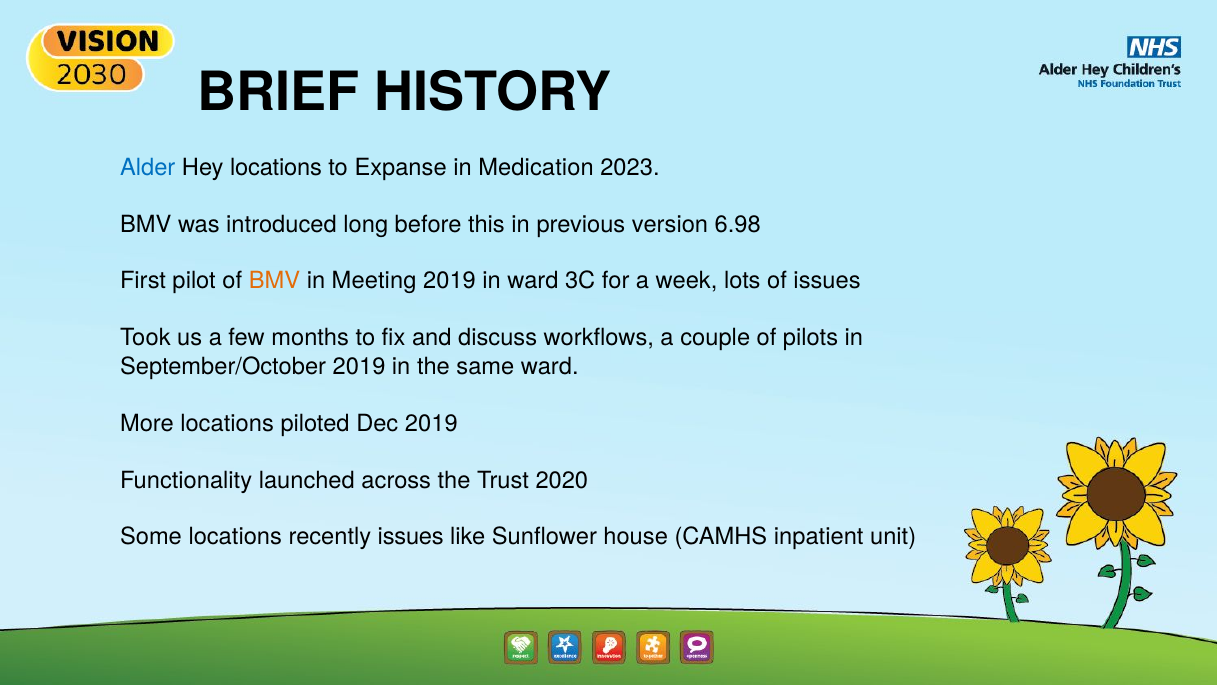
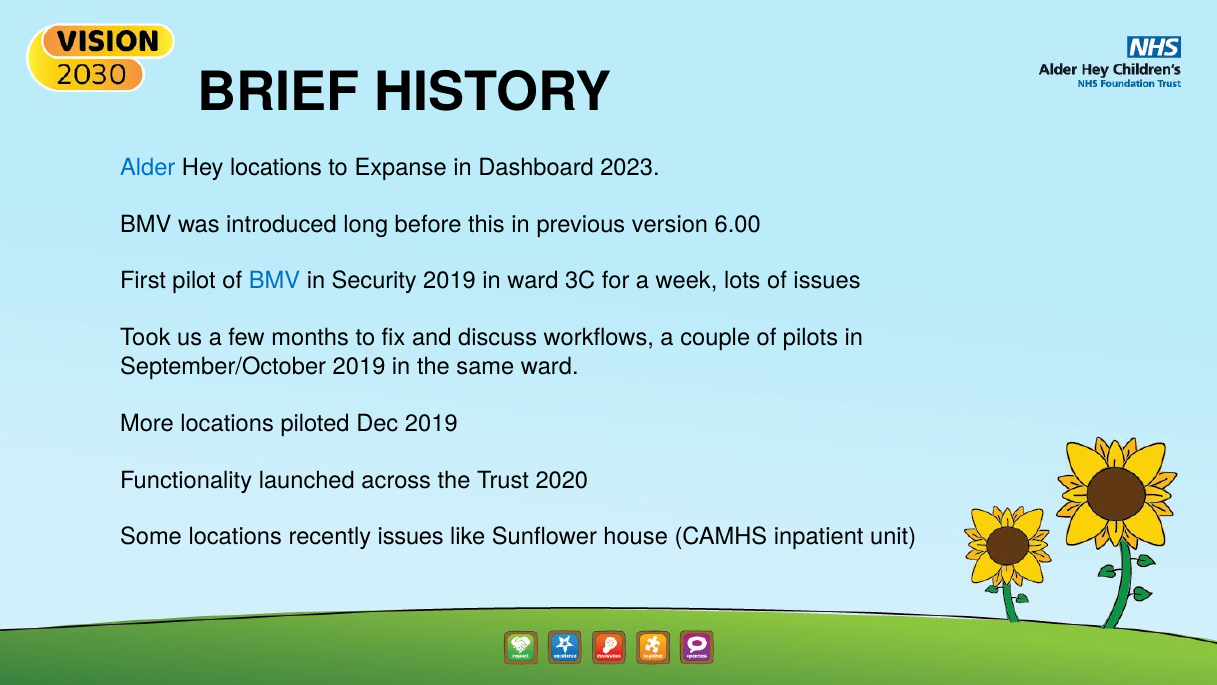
Medication: Medication -> Dashboard (536, 167)
6.98: 6.98 -> 6.00 (738, 224)
BMV colour: orange -> blue (274, 281)
Meeting: Meeting -> Security (374, 281)
